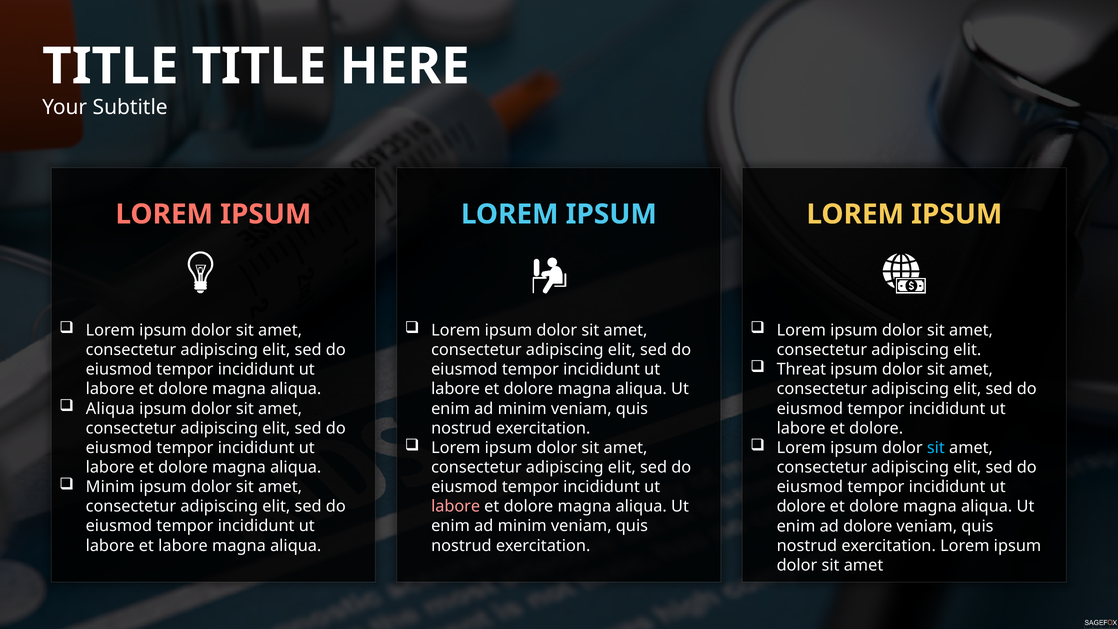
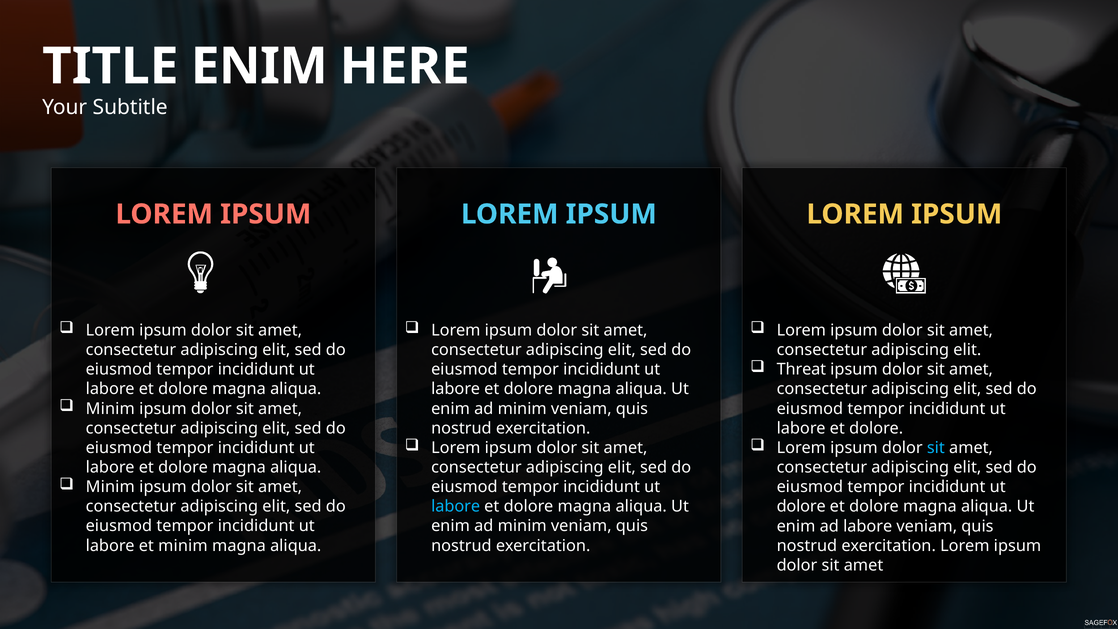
TITLE: TITLE -> ENIM (259, 66)
Aliqua: Aliqua -> Minim (110, 409)
labore colour: pink -> light blue (456, 506)
ad dolore: dolore -> labore (868, 526)
et labore: labore -> minim (183, 546)
